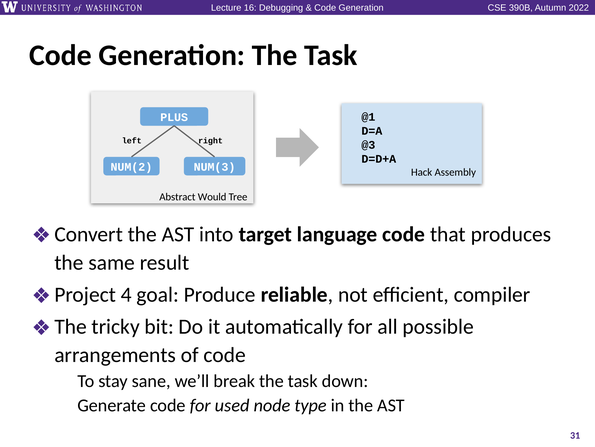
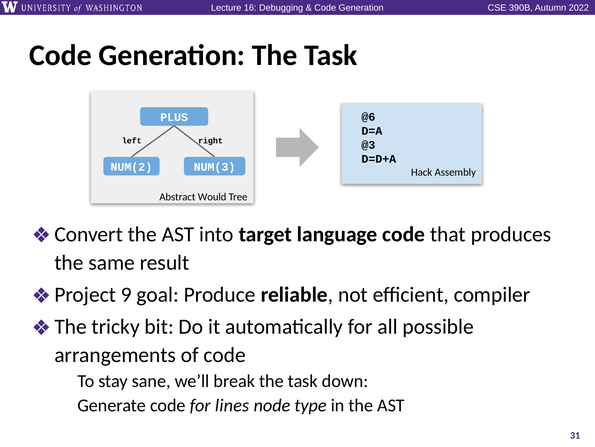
@1: @1 -> @6 (368, 117)
4: 4 -> 9 (126, 294)
used: used -> lines (232, 405)
